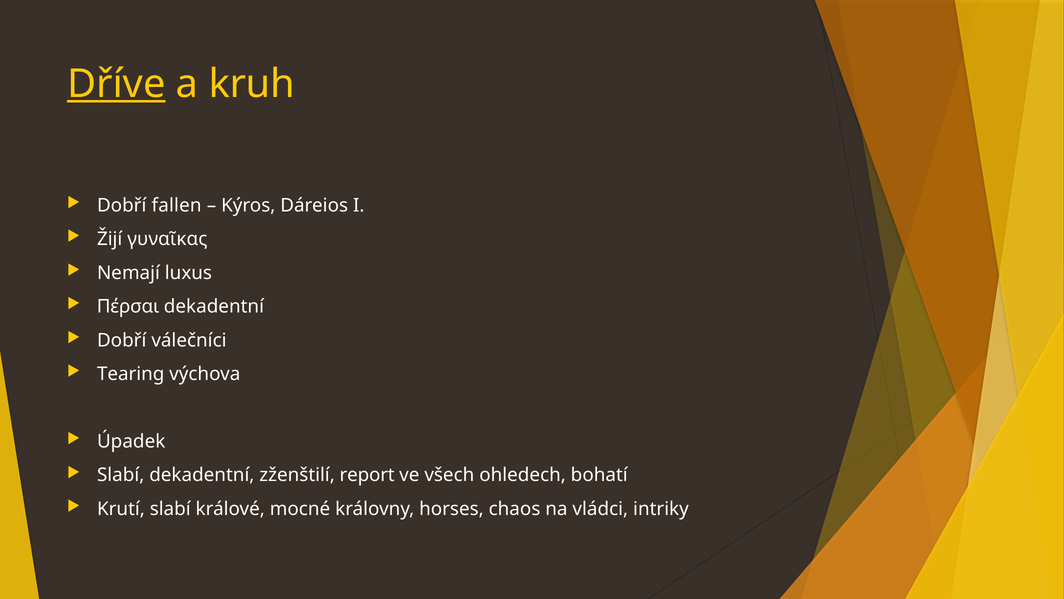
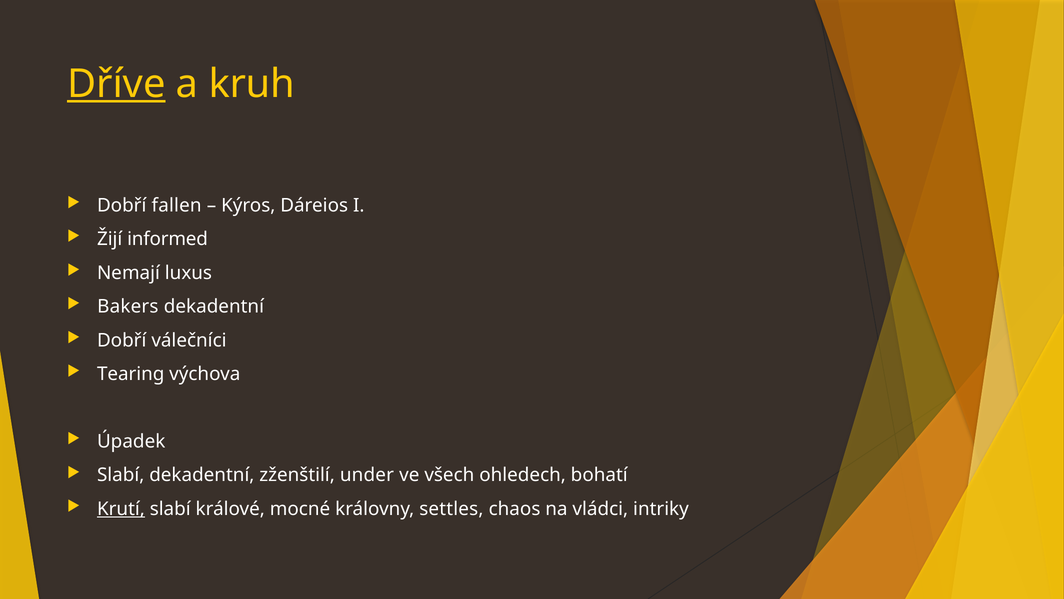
γυναῖκας: γυναῖκας -> informed (168, 239)
Πέρσαι: Πέρσαι -> Bakers (128, 306)
report: report -> under (367, 475)
Krutí underline: none -> present (121, 509)
horses: horses -> settles (451, 509)
